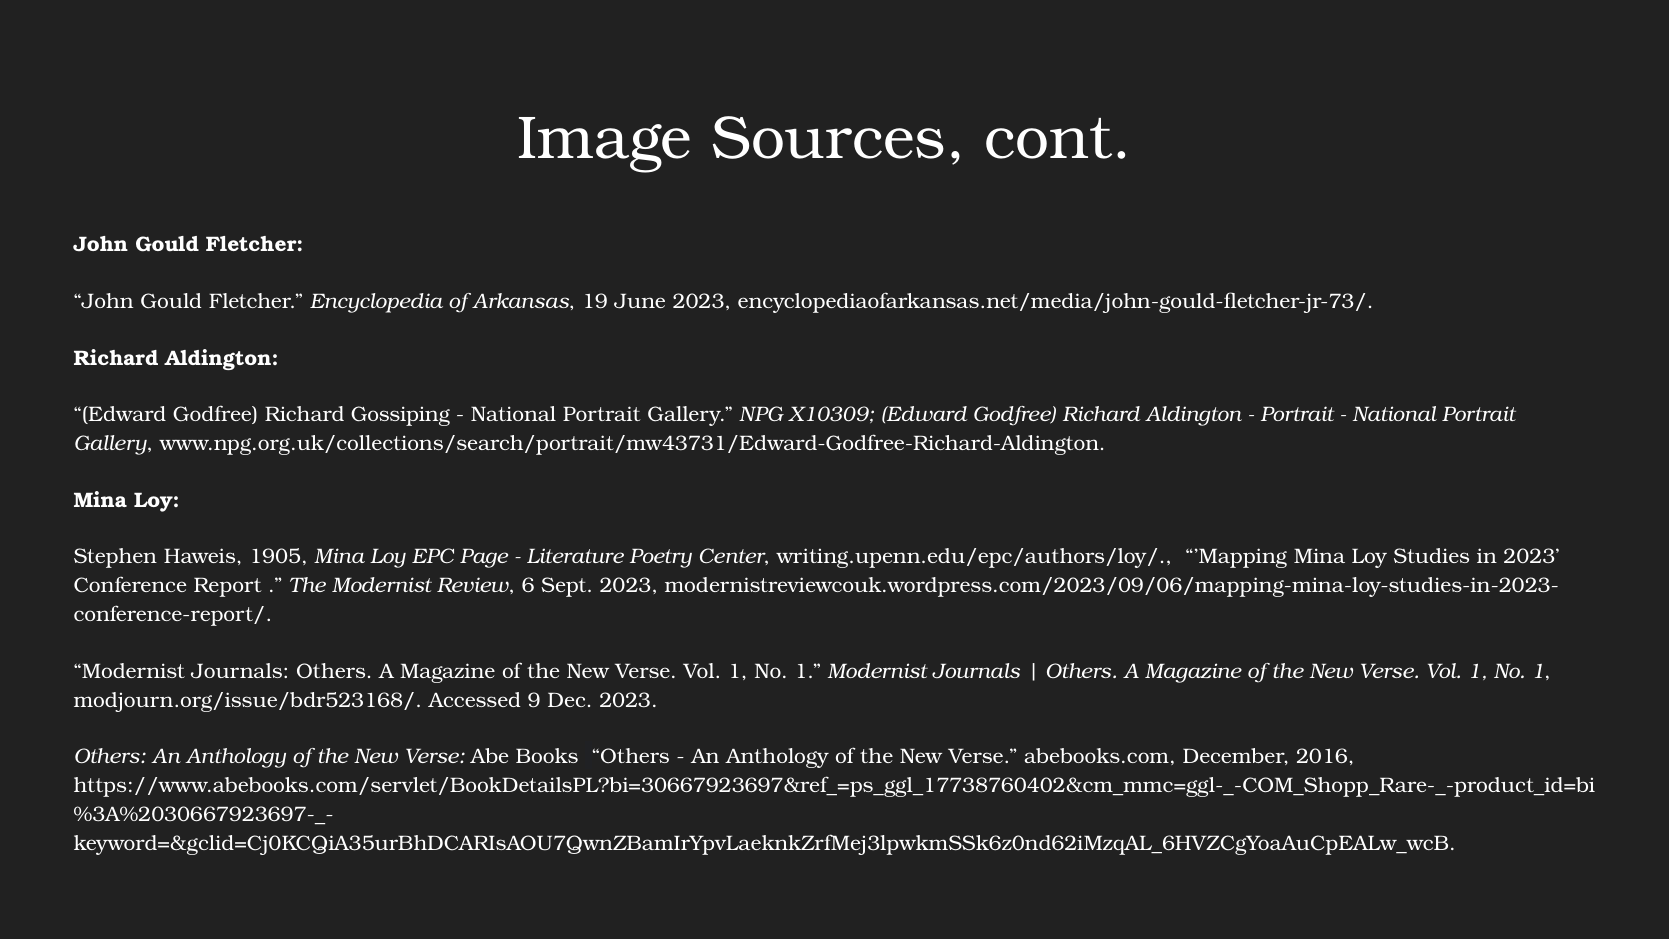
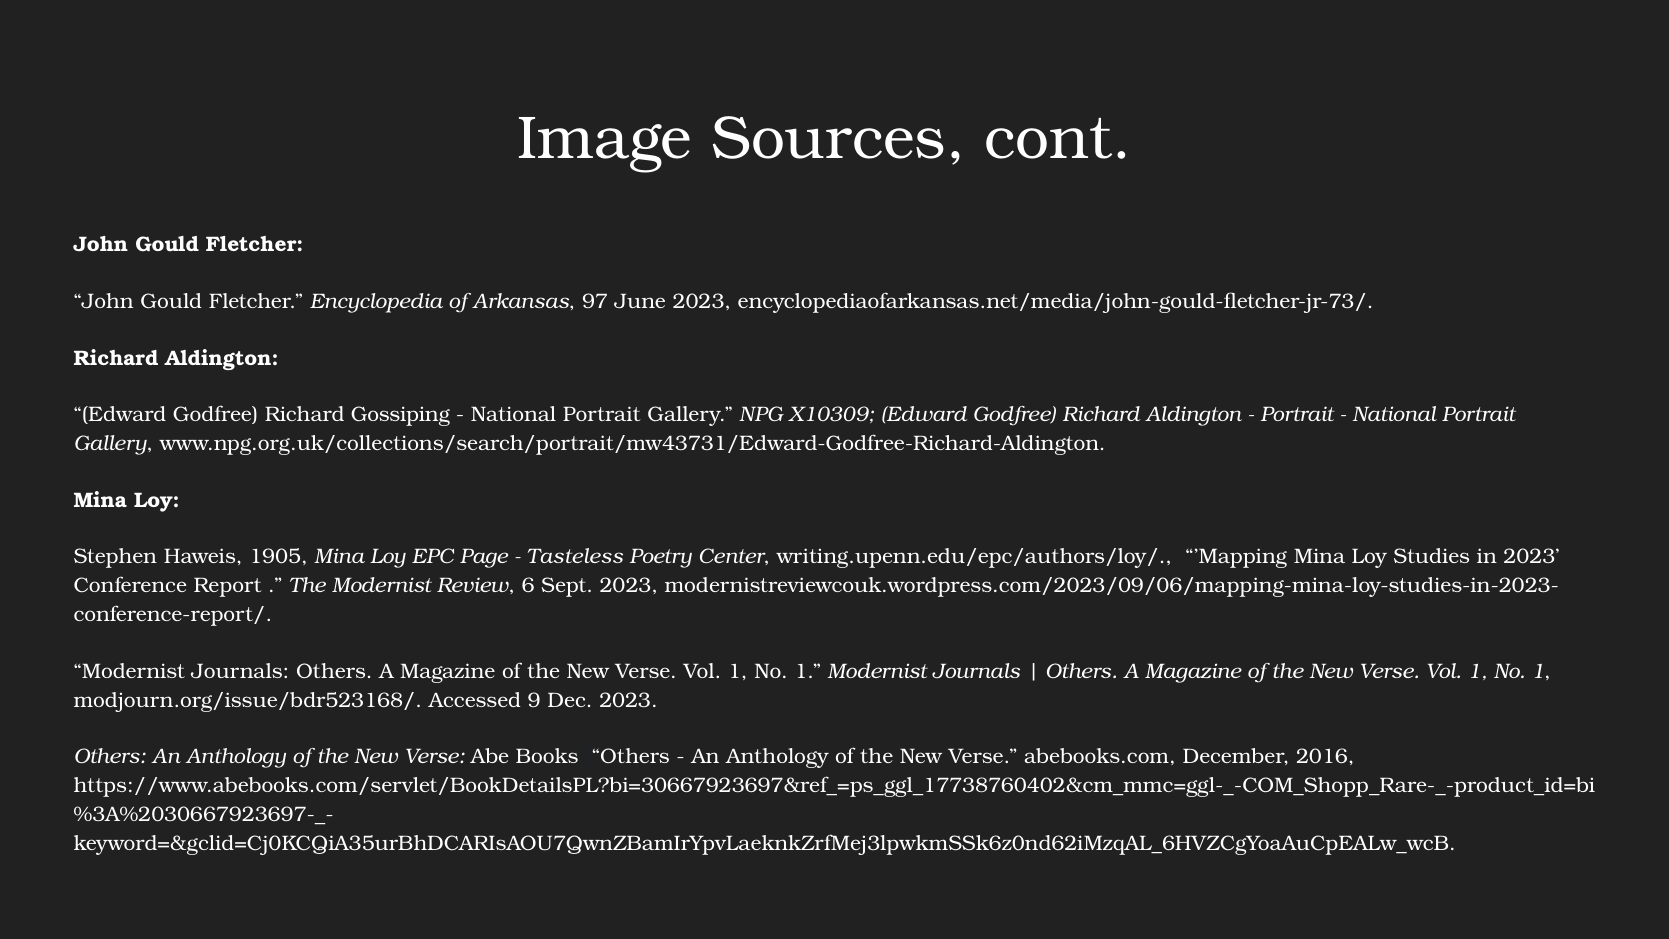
19: 19 -> 97 (595, 301)
Literature: Literature -> Tasteless (575, 557)
